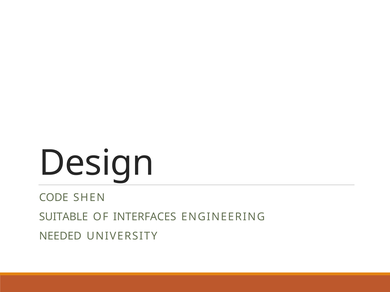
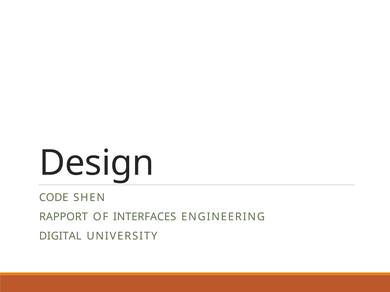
SUITABLE: SUITABLE -> RAPPORT (63, 217)
NEEDED: NEEDED -> DIGITAL (60, 236)
